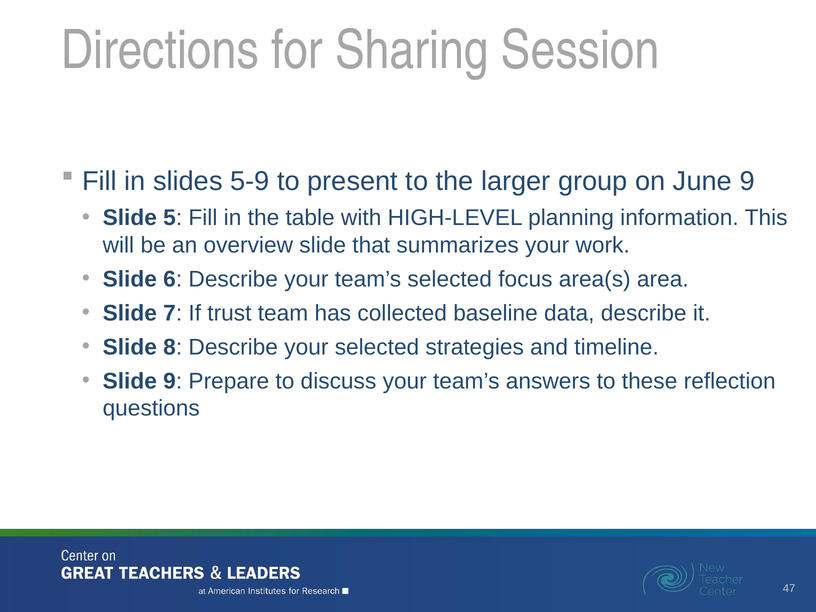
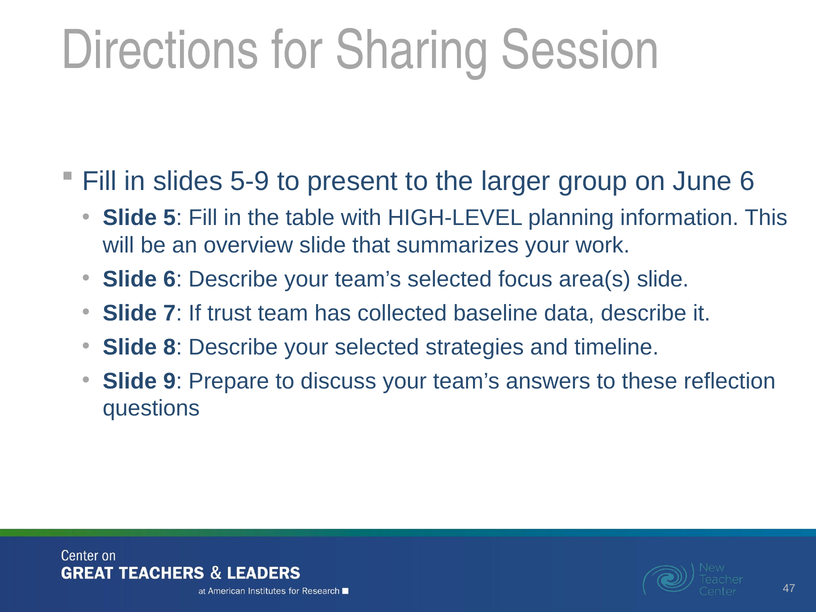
June 9: 9 -> 6 (747, 181)
area(s area: area -> slide (663, 279)
